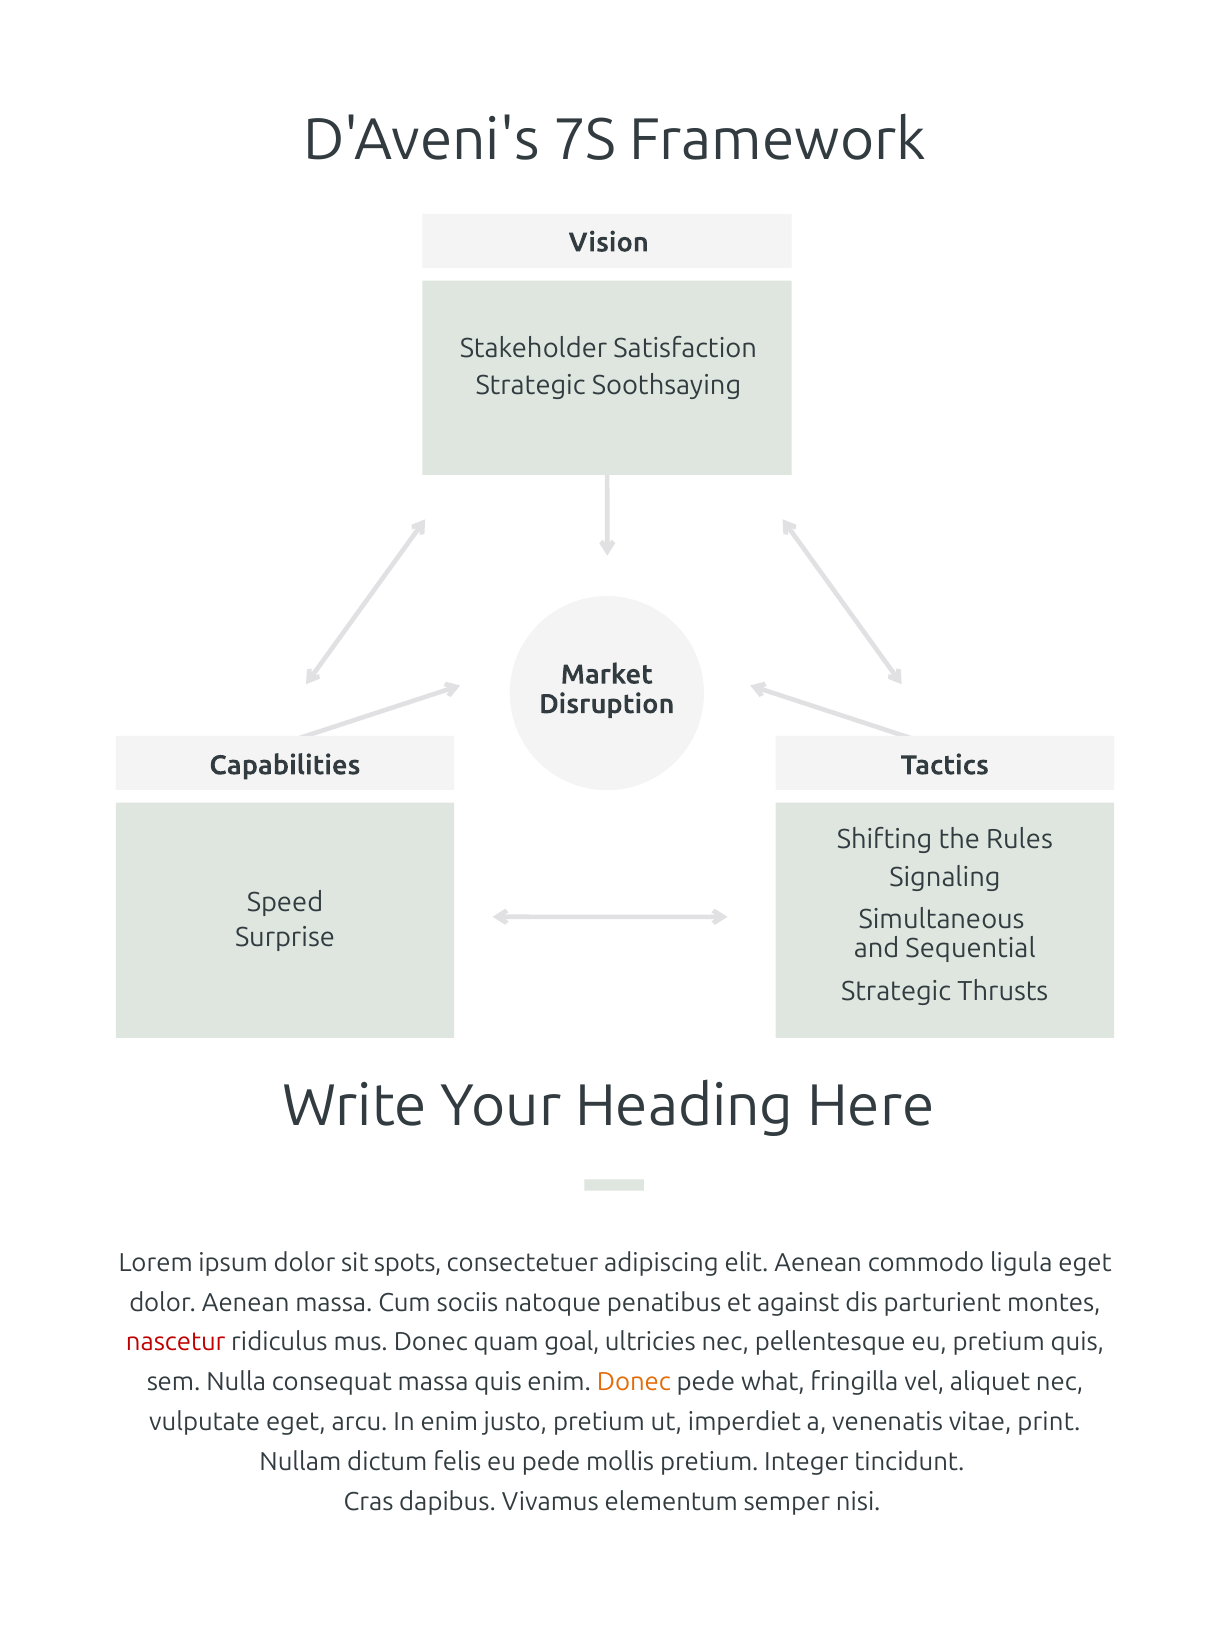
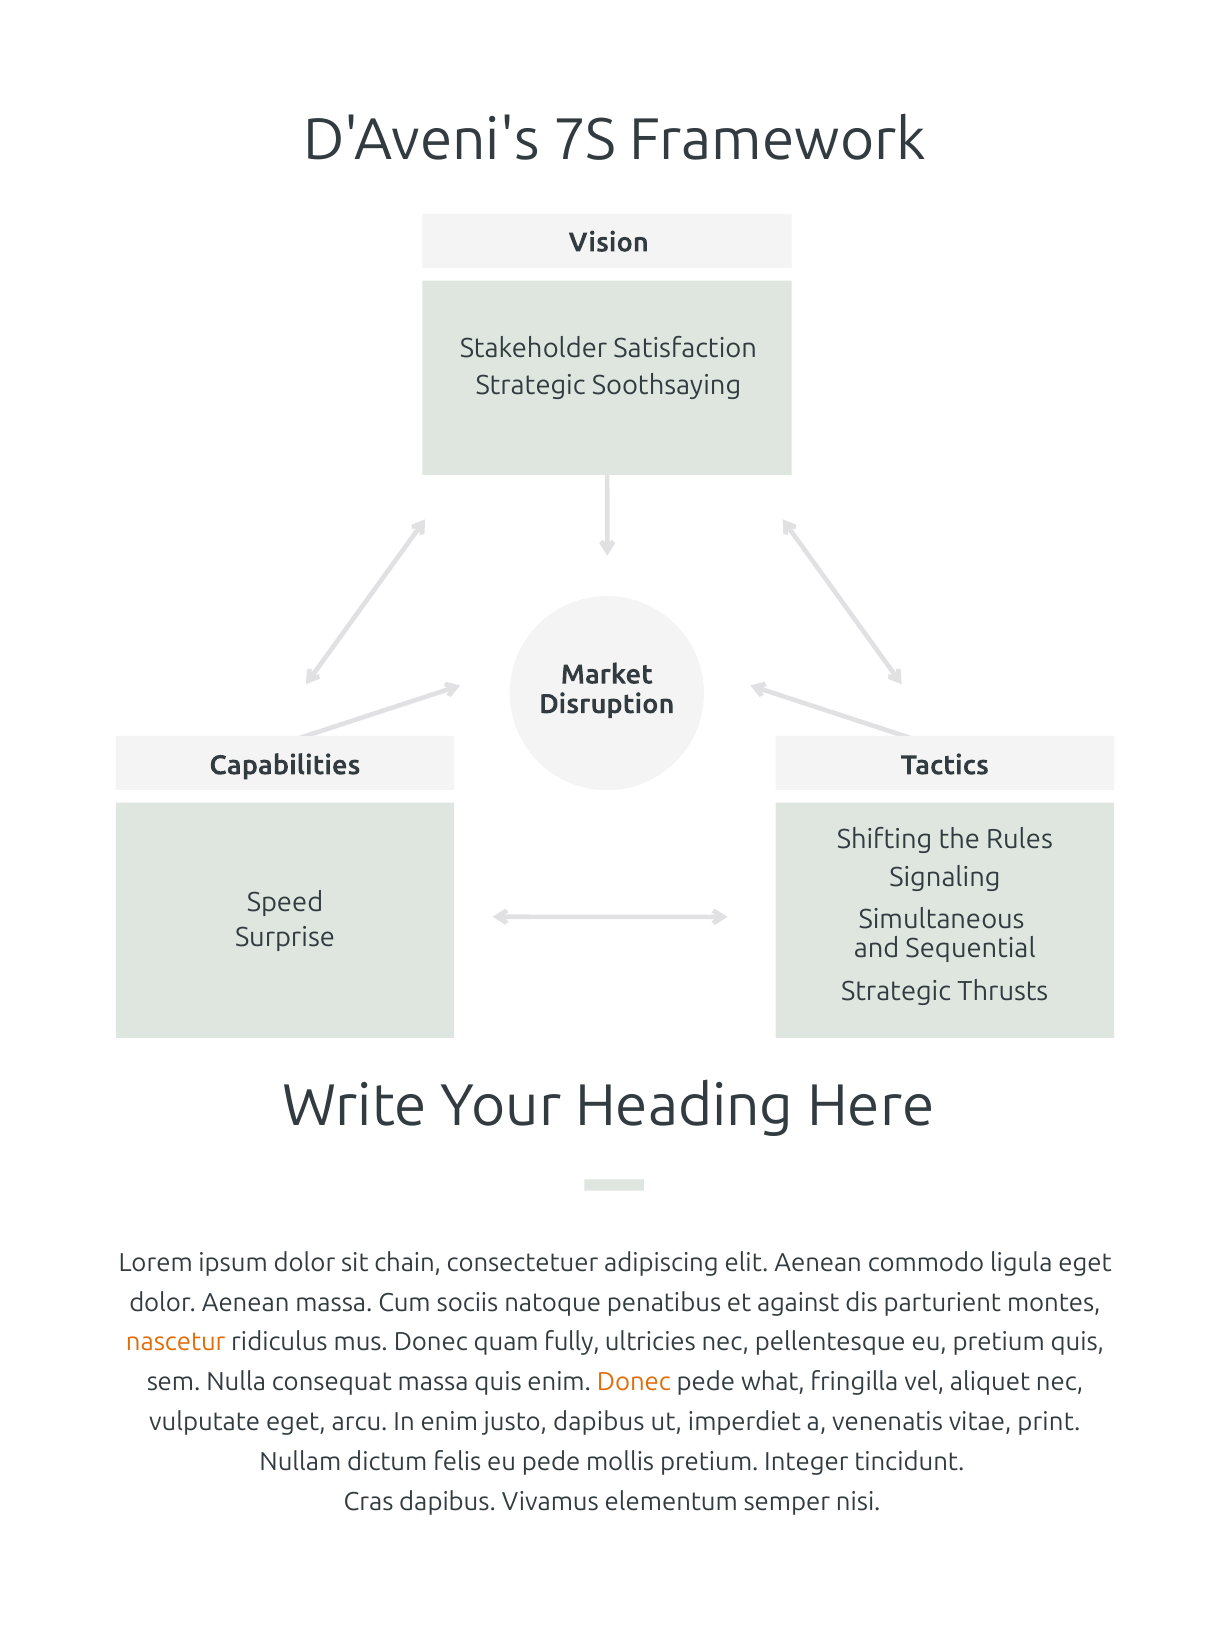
spots: spots -> chain (408, 1263)
nascetur colour: red -> orange (176, 1342)
goal: goal -> fully (572, 1342)
justo pretium: pretium -> dapibus (599, 1422)
